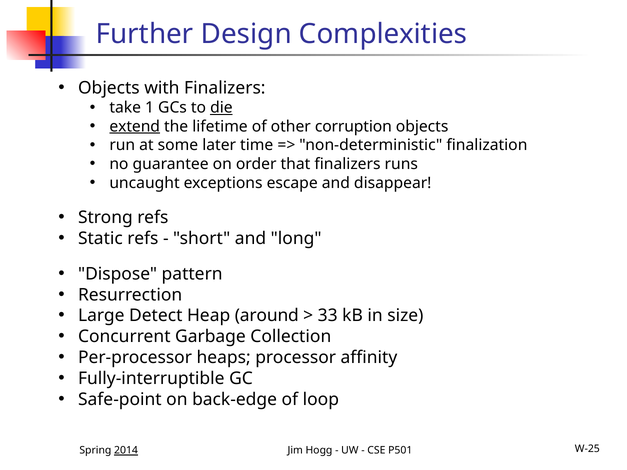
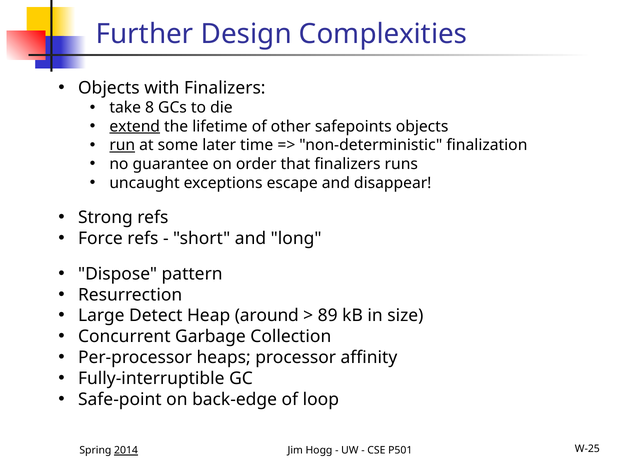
1: 1 -> 8 (150, 108)
die underline: present -> none (221, 108)
corruption: corruption -> safepoints (353, 127)
run underline: none -> present (122, 145)
Static: Static -> Force (100, 239)
33: 33 -> 89 (328, 316)
